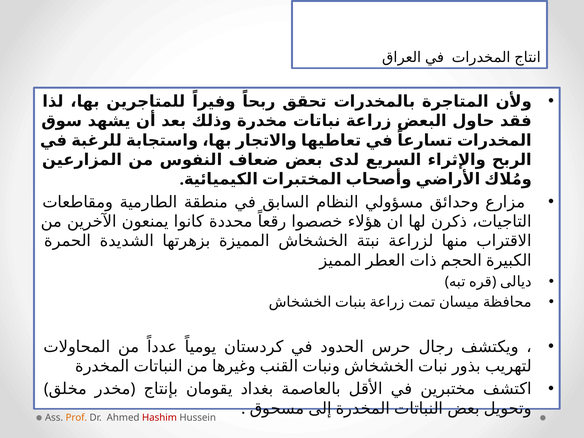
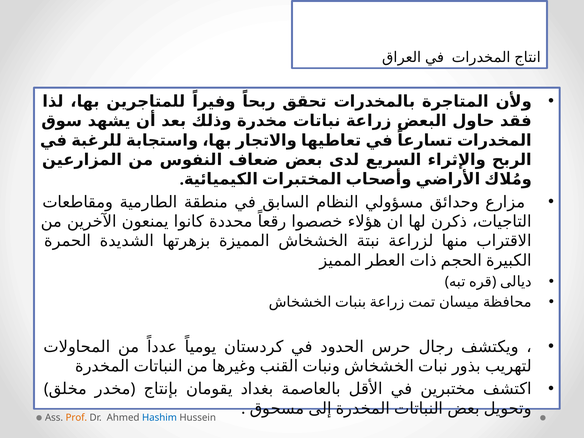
Hashim colour: red -> blue (159, 417)
